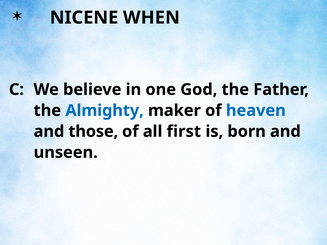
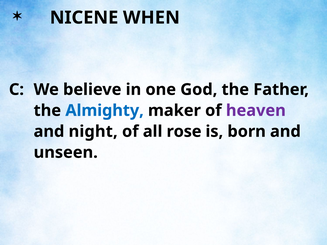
heaven colour: blue -> purple (256, 111)
those: those -> night (93, 132)
first: first -> rose (184, 132)
